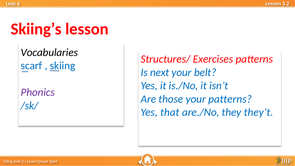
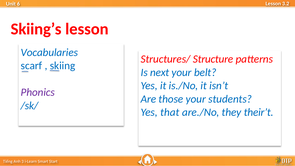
Vocabularies colour: black -> blue (49, 52)
Exercises: Exercises -> Structure (213, 59)
your patterns: patterns -> students (230, 99)
they’t: they’t -> their’t (259, 112)
